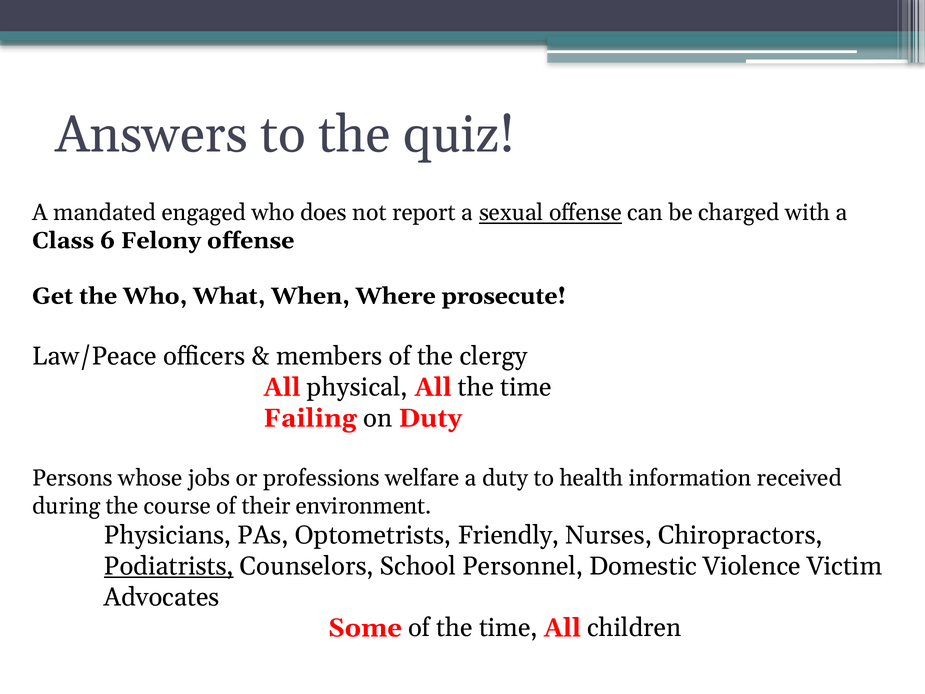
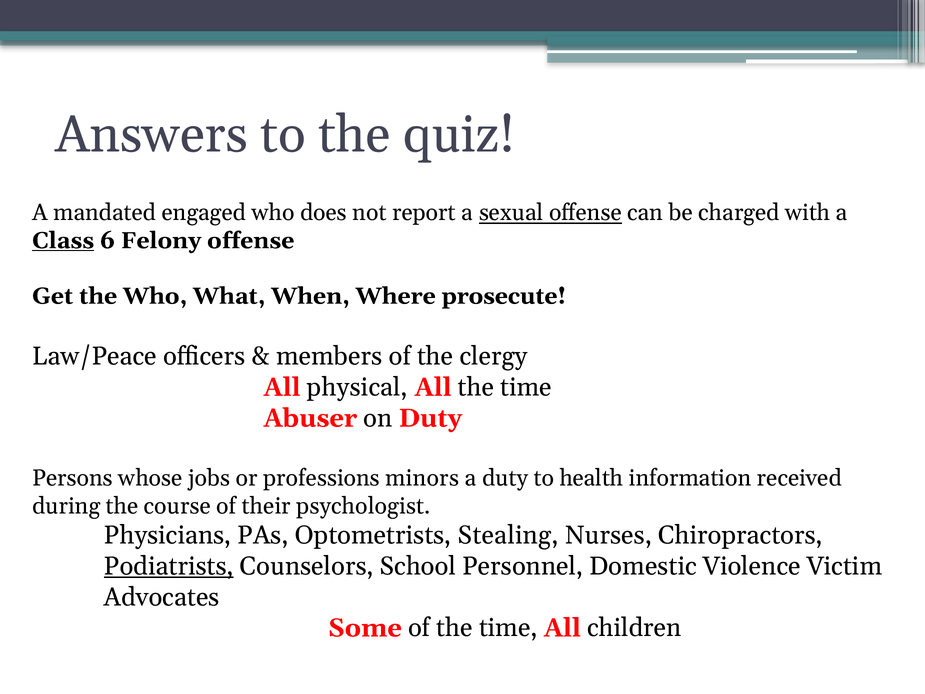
Class underline: none -> present (63, 240)
Failing: Failing -> Abuser (310, 418)
welfare: welfare -> minors (422, 478)
environment: environment -> psychologist (363, 506)
Friendly: Friendly -> Stealing (508, 535)
